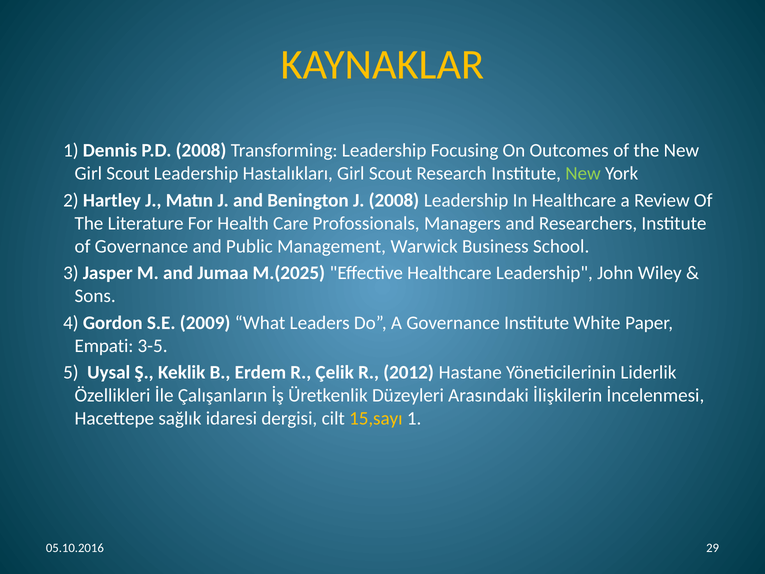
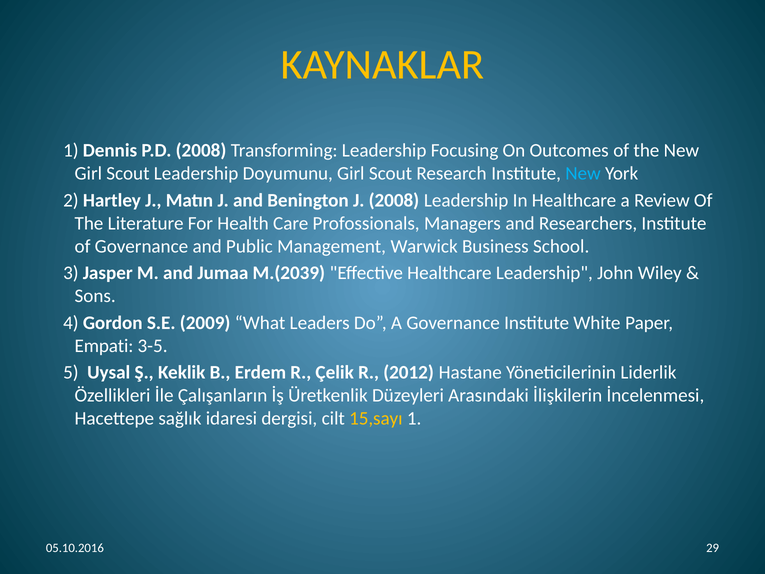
Hastalıkları: Hastalıkları -> Doyumunu (288, 173)
New colour: light green -> light blue (583, 173)
M.(2025: M.(2025 -> M.(2039 (289, 273)
